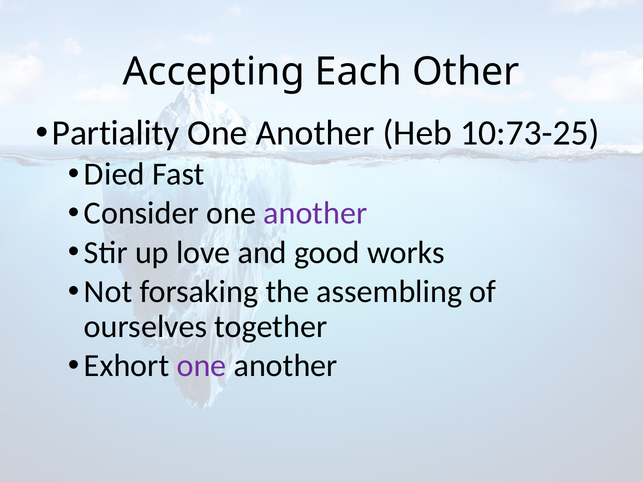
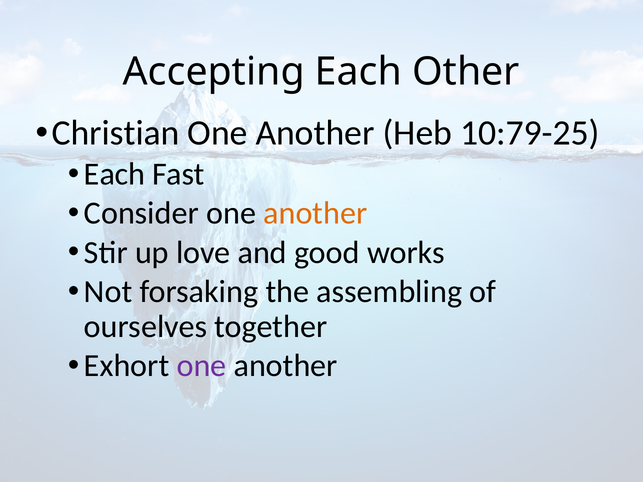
Partiality: Partiality -> Christian (116, 133)
10:73-25: 10:73-25 -> 10:79-25 (530, 133)
Died: Died -> Each (115, 174)
another colour: purple -> orange (315, 213)
